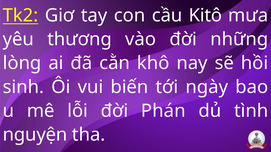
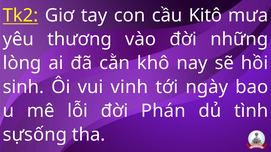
biến: biến -> vinh (129, 87)
nguyện: nguyện -> sựsống (35, 135)
